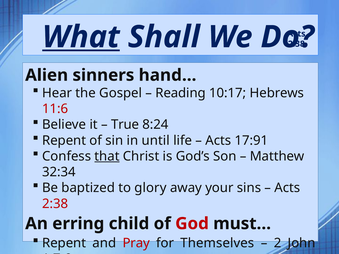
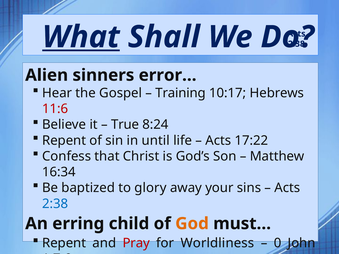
hand…: hand… -> error… (168, 75)
Reading: Reading -> Training (181, 93)
17:91: 17:91 -> 17:22 (251, 141)
that underline: present -> none (107, 156)
32:34: 32:34 -> 16:34 (59, 172)
2:38 colour: red -> blue (55, 204)
God colour: red -> orange (192, 224)
Themselves: Themselves -> Worldliness (217, 243)
2: 2 -> 0 (278, 243)
